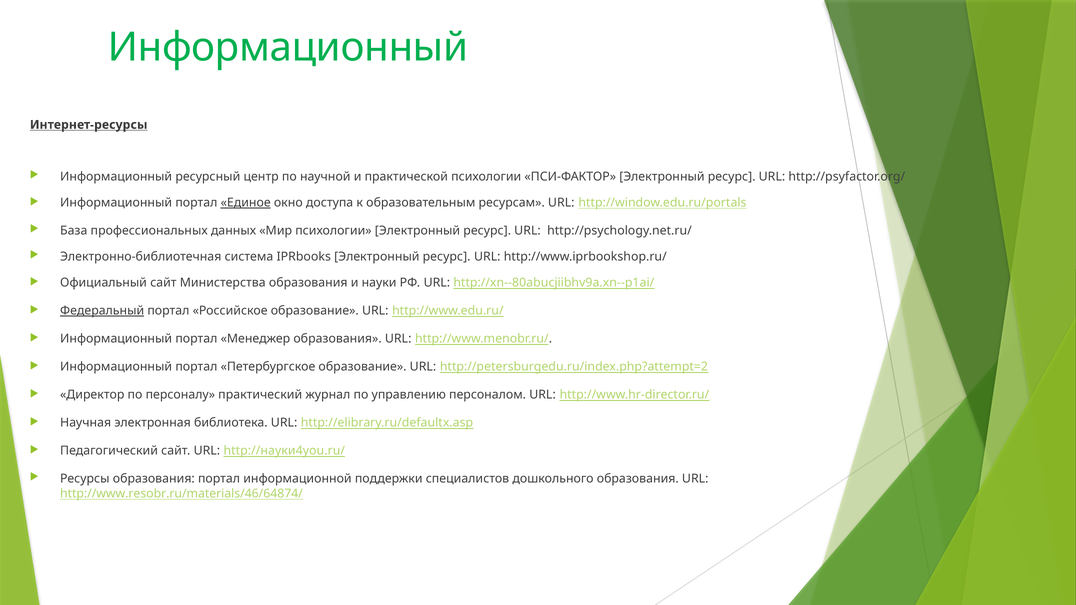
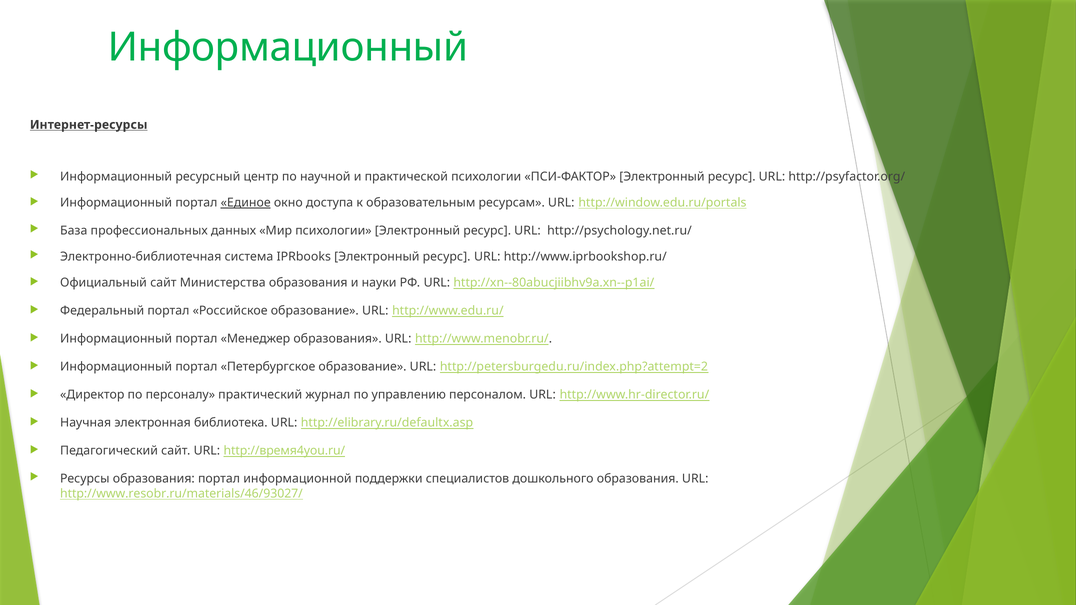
Федеральный underline: present -> none (102, 311)
http://науки4you.ru/: http://науки4you.ru/ -> http://время4you.ru/ (284, 451)
http://www.resobr.ru/materials/46/64874/: http://www.resobr.ru/materials/46/64874/ -> http://www.resobr.ru/materials/46/93027/ (181, 494)
